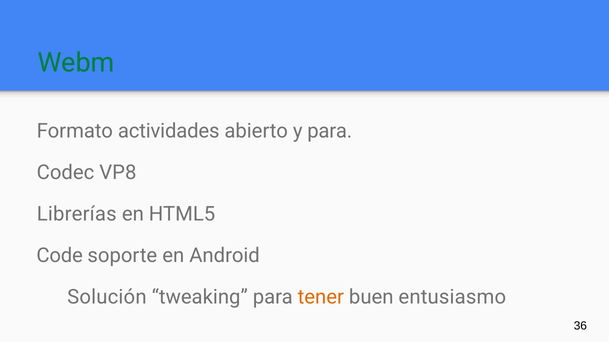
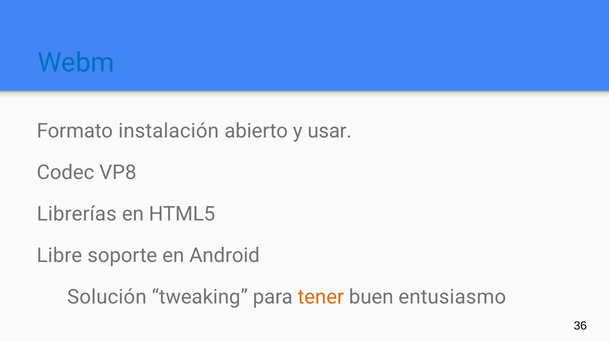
Webm colour: green -> blue (76, 63)
actividades: actividades -> instalación (169, 131)
y para: para -> usar (330, 131)
Code: Code -> Libre (59, 256)
